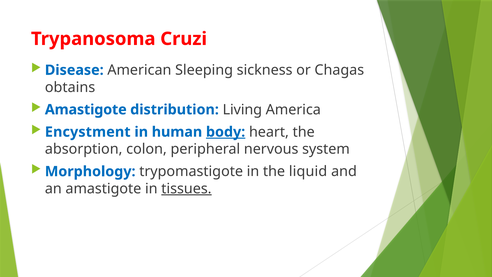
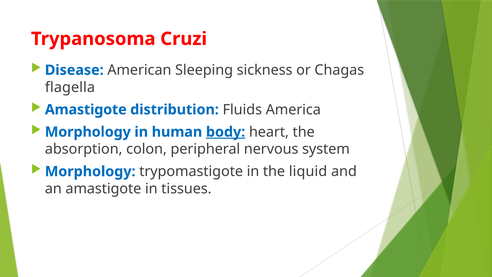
obtains: obtains -> flagella (70, 87)
Living: Living -> Fluids (242, 110)
Encystment: Encystment -> Morphology (88, 132)
tissues underline: present -> none (186, 189)
